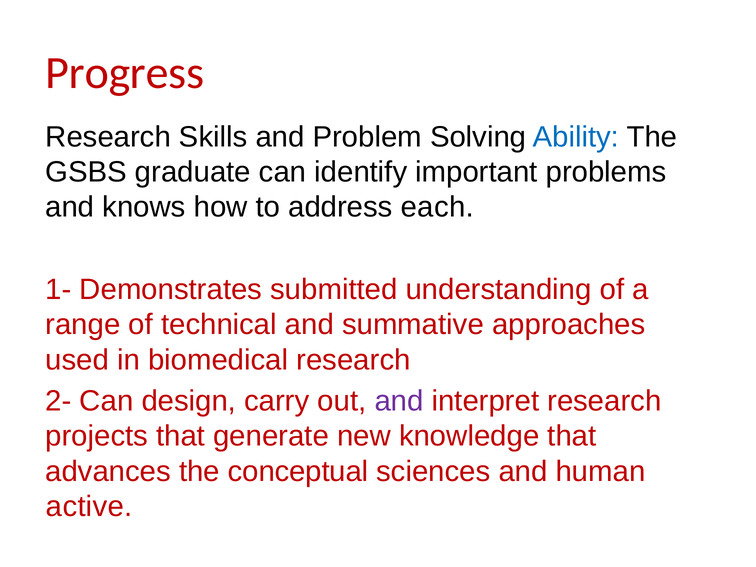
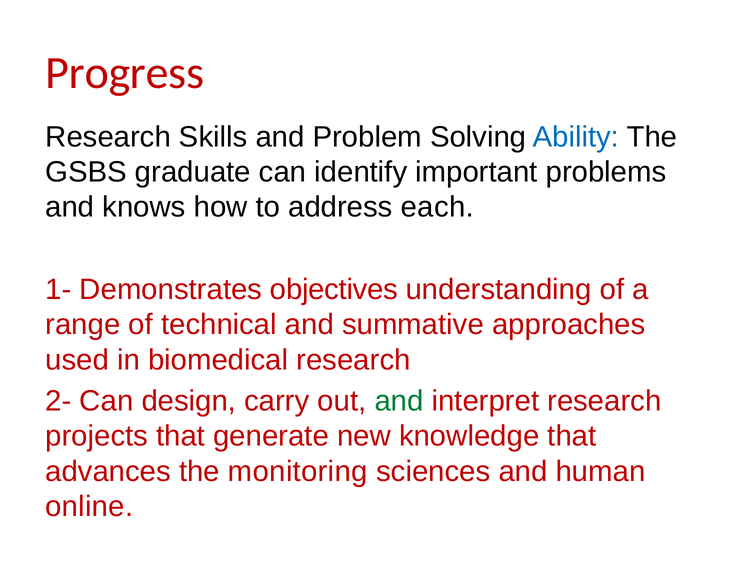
submitted: submitted -> objectives (334, 289)
and colour: purple -> green (399, 401)
conceptual: conceptual -> monitoring (298, 471)
active: active -> online (89, 507)
